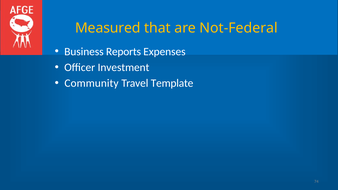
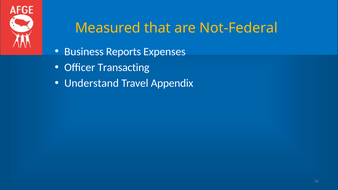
Investment: Investment -> Transacting (124, 67)
Community: Community -> Understand (92, 83)
Template: Template -> Appendix (172, 83)
